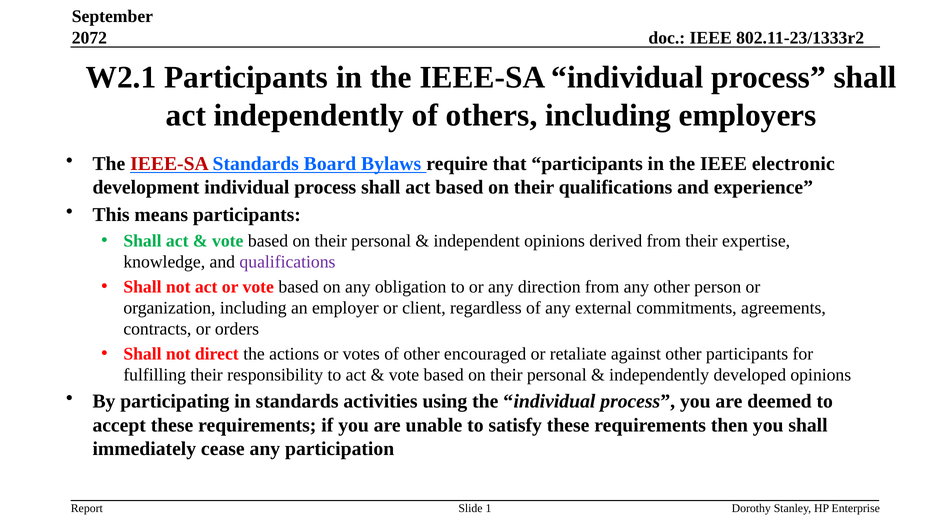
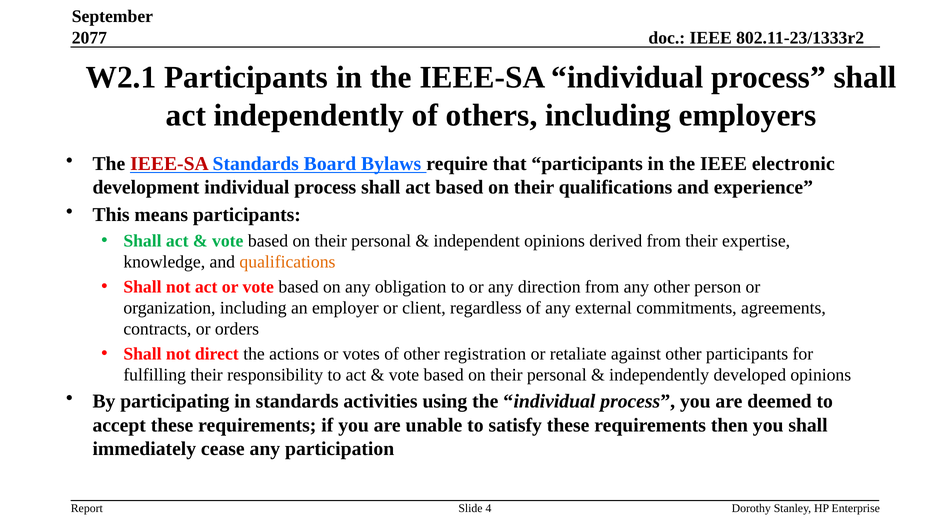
2072: 2072 -> 2077 (89, 38)
qualifications colour: purple -> orange (287, 262)
encouraged: encouraged -> registration (485, 354)
1: 1 -> 4 (488, 508)
